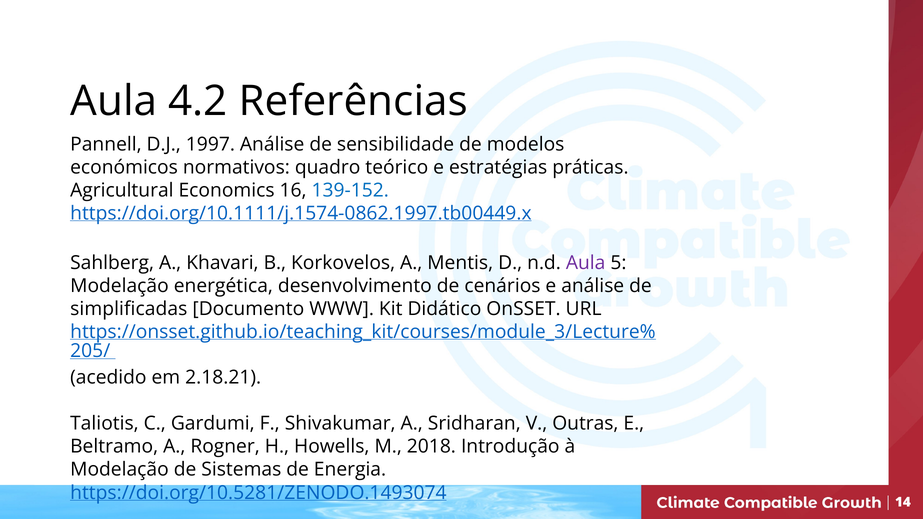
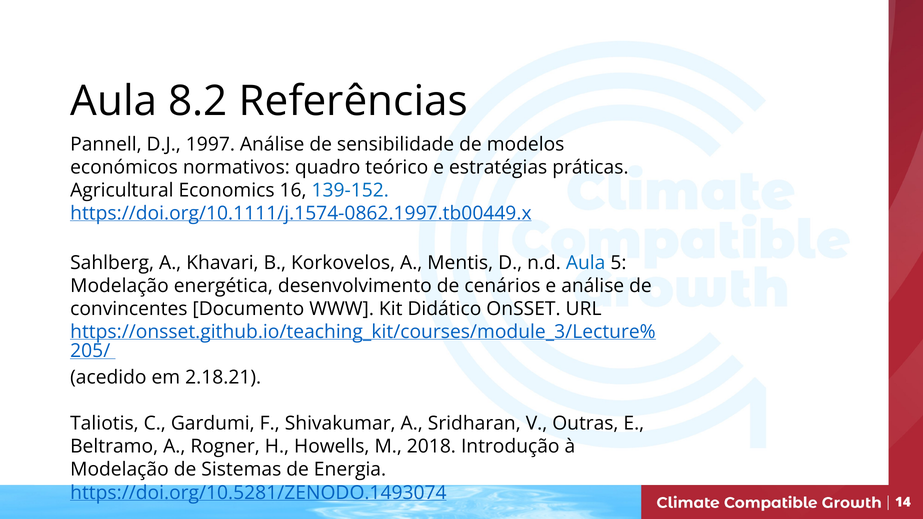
4.2: 4.2 -> 8.2 (198, 101)
Aula colour: purple -> blue (586, 263)
simplificadas: simplificadas -> convincentes (129, 309)
